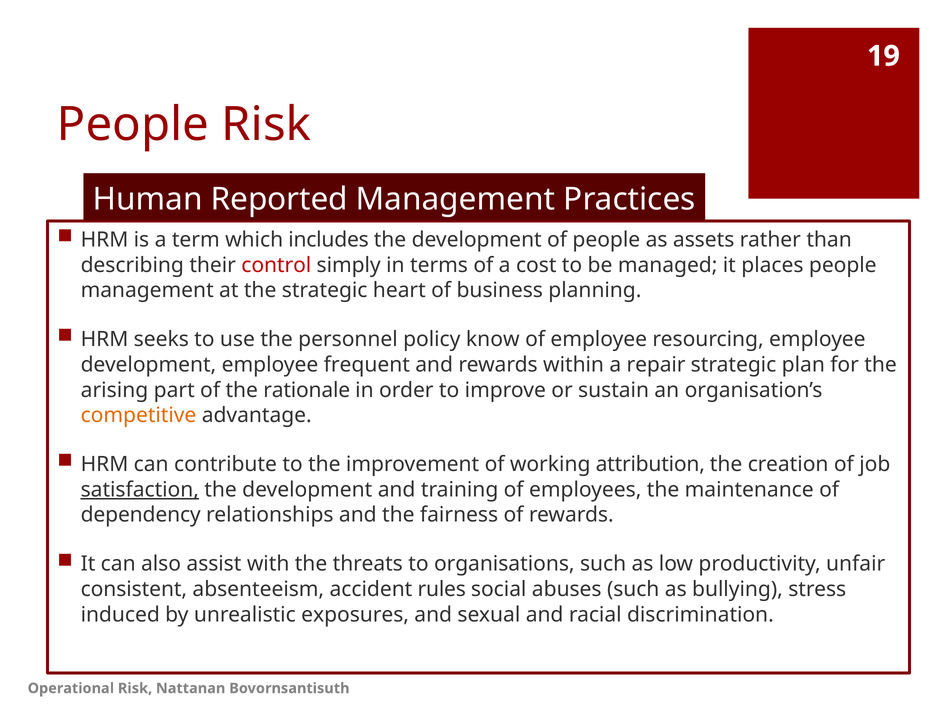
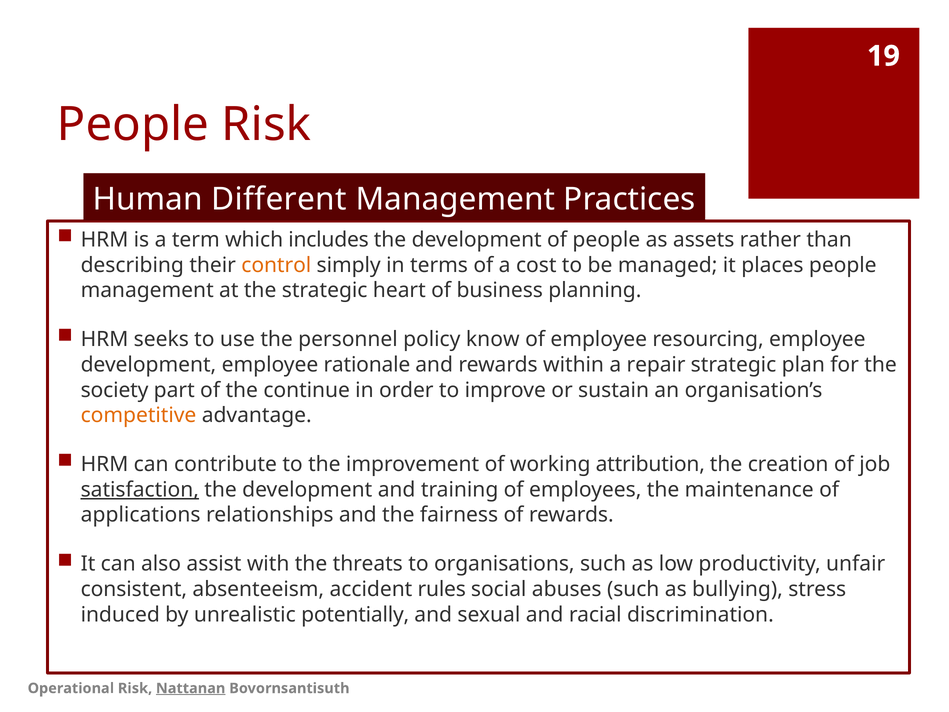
Reported: Reported -> Different (279, 199)
control colour: red -> orange (276, 265)
frequent: frequent -> rationale (367, 365)
arising: arising -> society (115, 390)
rationale: rationale -> continue (307, 390)
dependency: dependency -> applications (141, 515)
exposures: exposures -> potentially (355, 614)
Nattanan underline: none -> present (191, 688)
